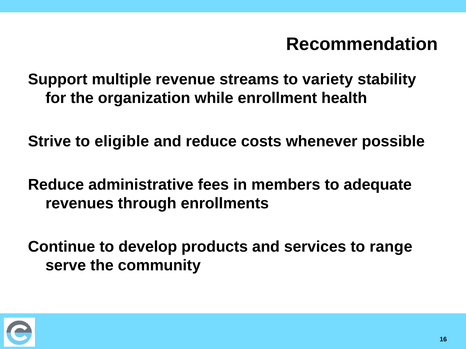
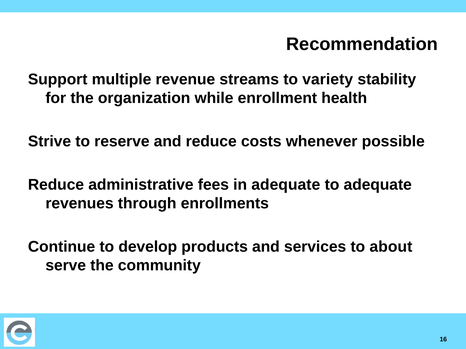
eligible: eligible -> reserve (122, 142)
in members: members -> adequate (286, 185)
range: range -> about (391, 247)
